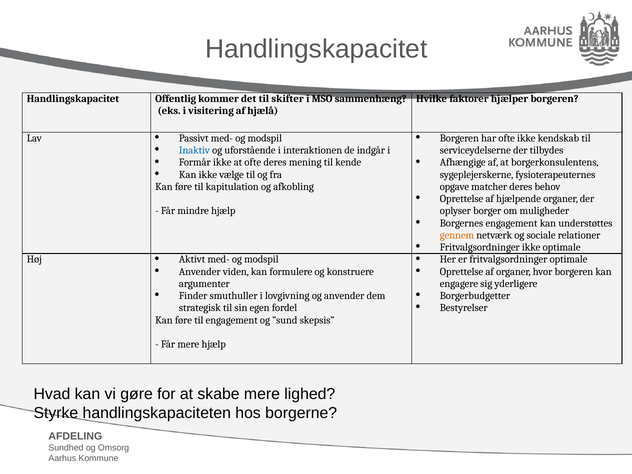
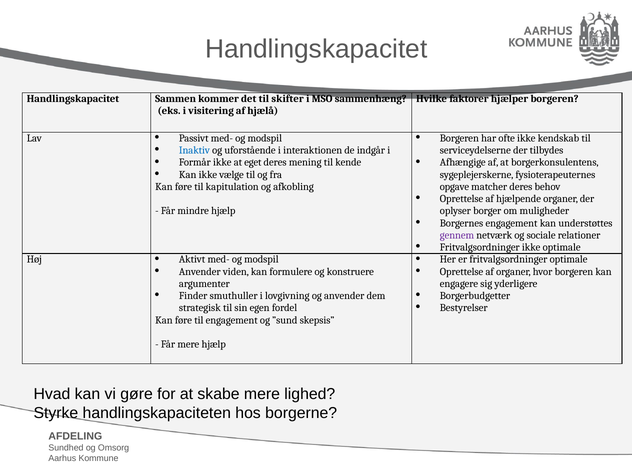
Offentlig: Offentlig -> Sammen (176, 99)
at ofte: ofte -> eget (253, 162)
gennem colour: orange -> purple (457, 235)
